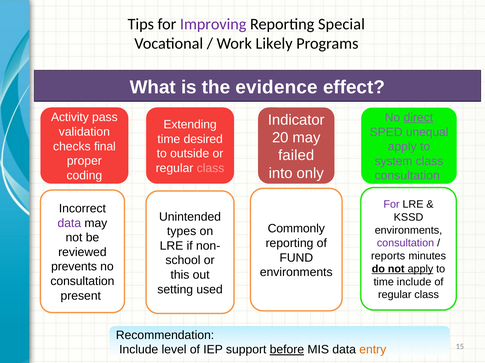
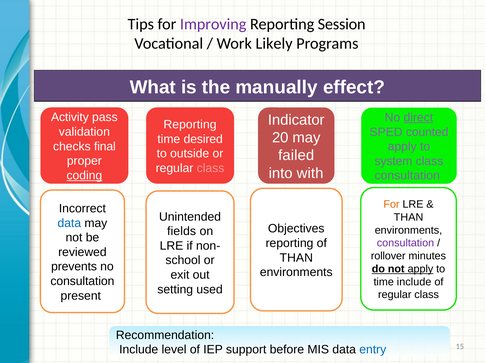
Special: Special -> Session (342, 24)
evidence: evidence -> manually (277, 87)
Extending: Extending -> Reporting (190, 125)
unequal: unequal -> counted (427, 132)
only: only -> with (310, 174)
coding underline: none -> present (84, 176)
For colour: purple -> orange (392, 205)
KSSD: KSSD -> THAN (409, 218)
data colour: purple -> blue (69, 224)
Commonly: Commonly -> Objectives (296, 229)
types: types -> fields (182, 232)
reports: reports -> rollover (388, 257)
FUND: FUND -> THAN (296, 258)
this: this -> exit (180, 275)
before underline: present -> none (287, 350)
entry colour: orange -> blue (373, 350)
